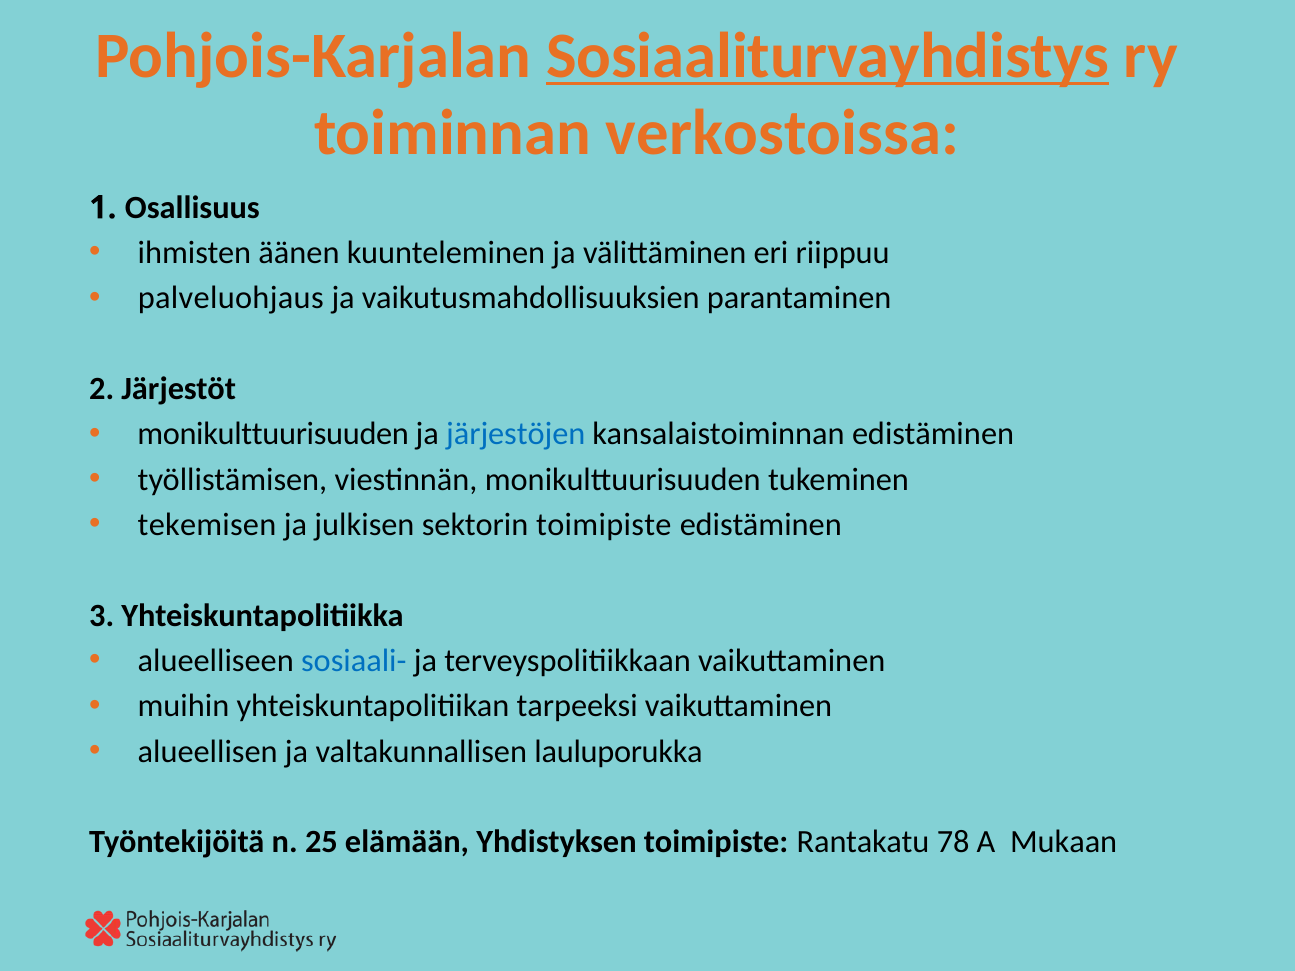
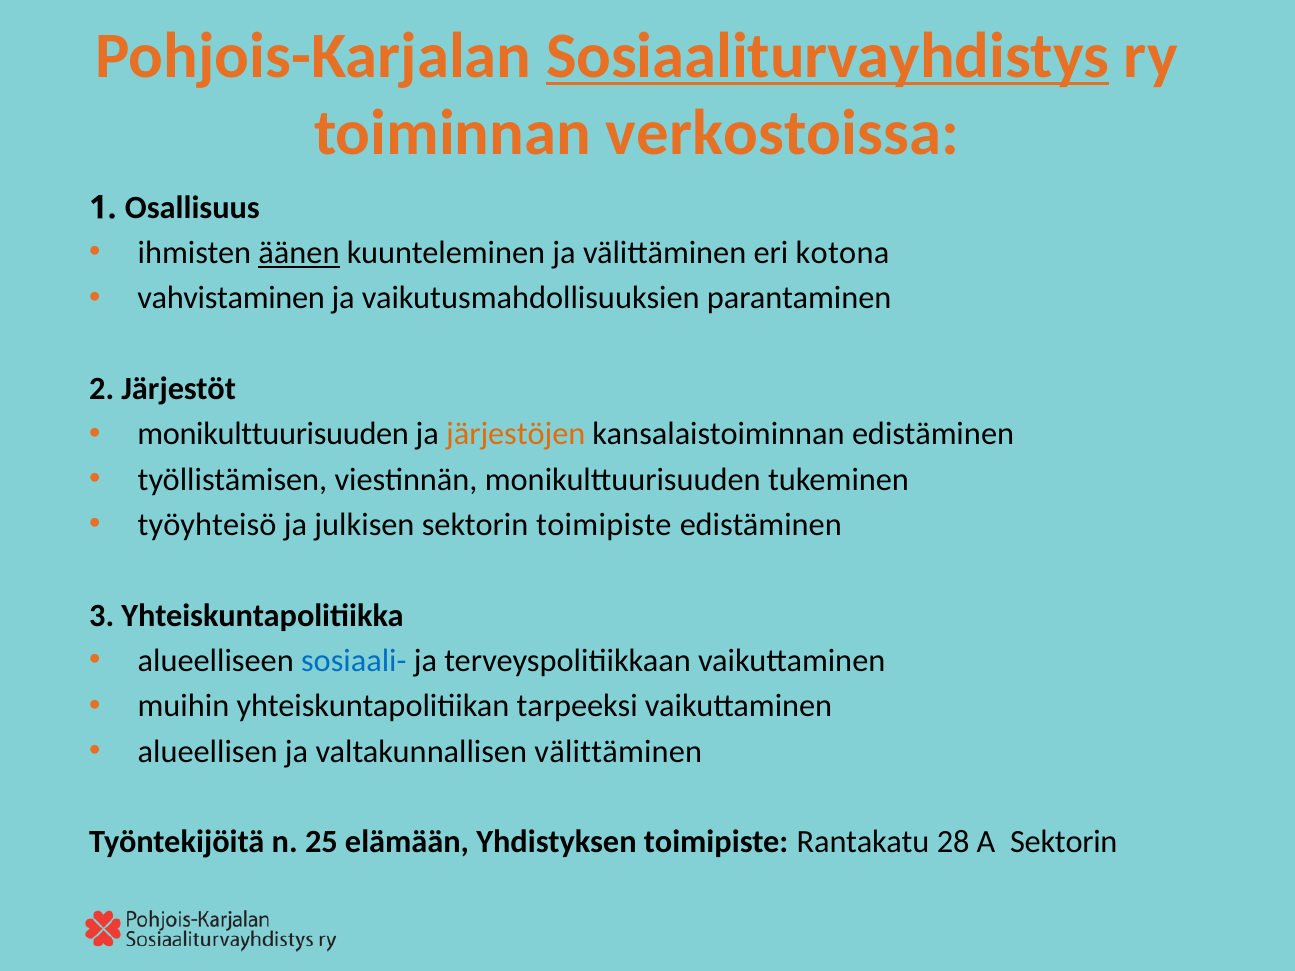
äänen underline: none -> present (299, 253)
riippuu: riippuu -> kotona (843, 253)
palveluohjaus: palveluohjaus -> vahvistaminen (231, 298)
järjestöjen colour: blue -> orange (516, 434)
tekemisen: tekemisen -> työyhteisö (207, 525)
valtakunnallisen lauluporukka: lauluporukka -> välittäminen (618, 752)
78: 78 -> 28 (953, 842)
A Mukaan: Mukaan -> Sektorin (1064, 842)
